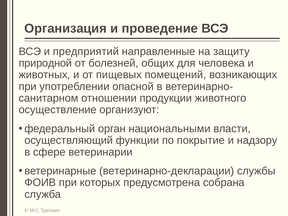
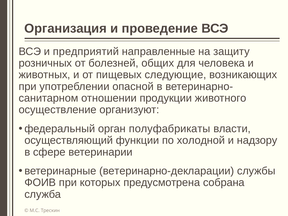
природной: природной -> розничных (45, 63)
помещений: помещений -> следующие (175, 75)
национальными: национальными -> полуфабрикаты (170, 129)
покрытие: покрытие -> холодной (201, 140)
